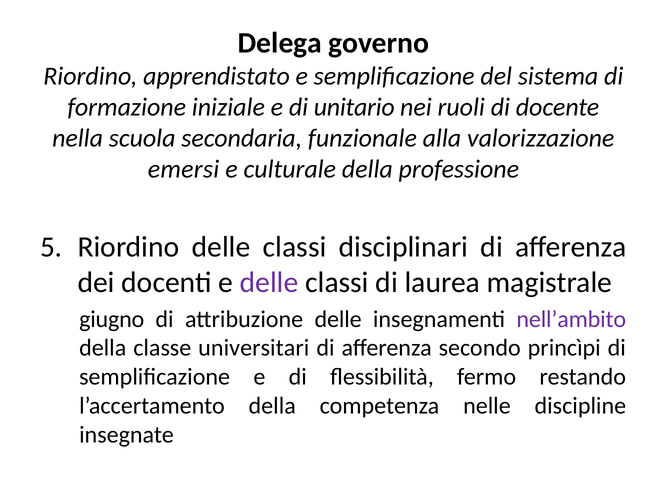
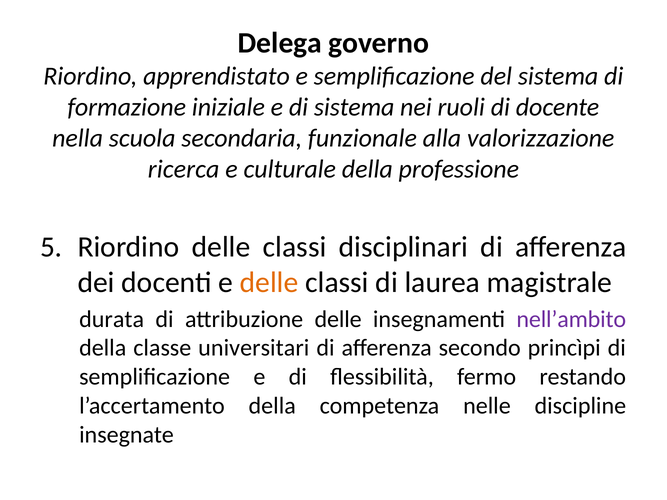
di unitario: unitario -> sistema (354, 107)
emersi: emersi -> ricerca (184, 169)
delle colour: purple -> orange (269, 283)
giugno: giugno -> durata (112, 319)
